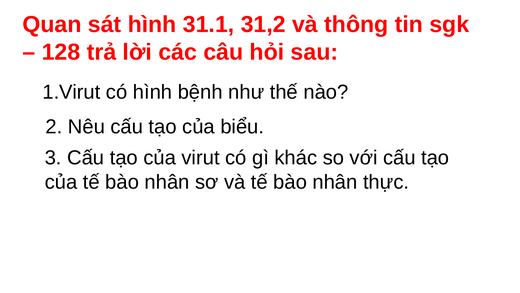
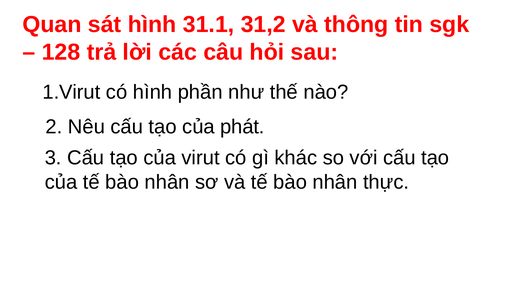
bệnh: bệnh -> phần (200, 92)
biểu: biểu -> phát (242, 126)
